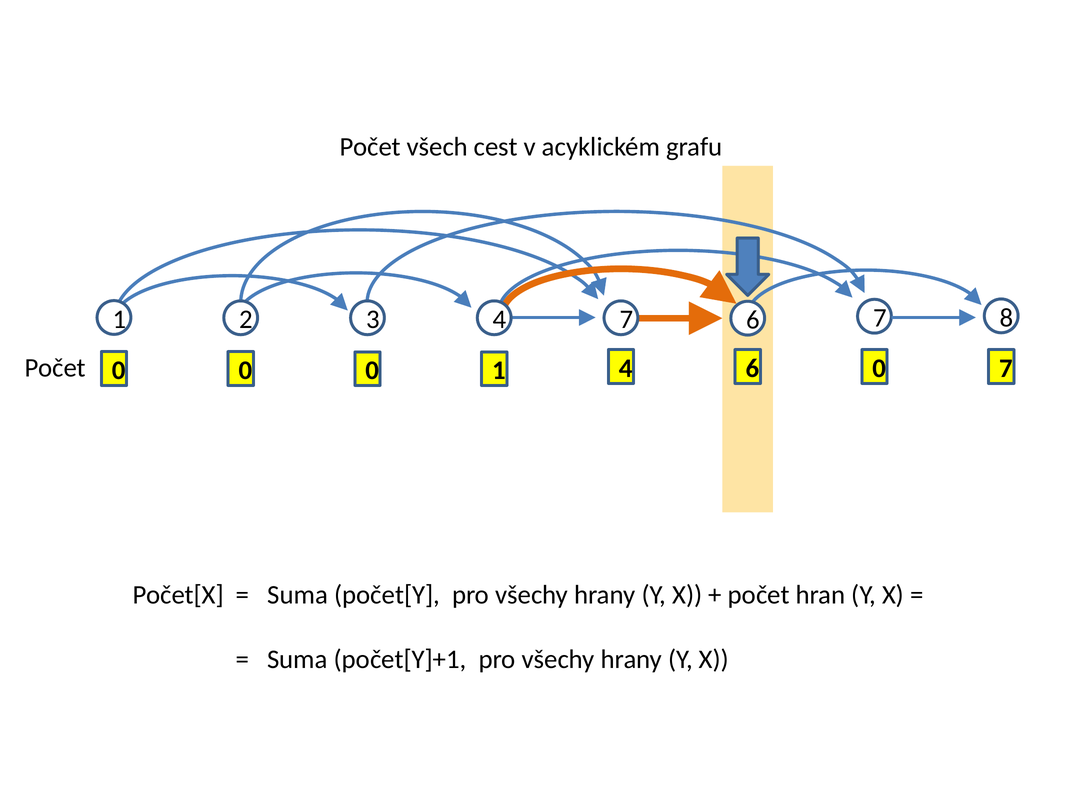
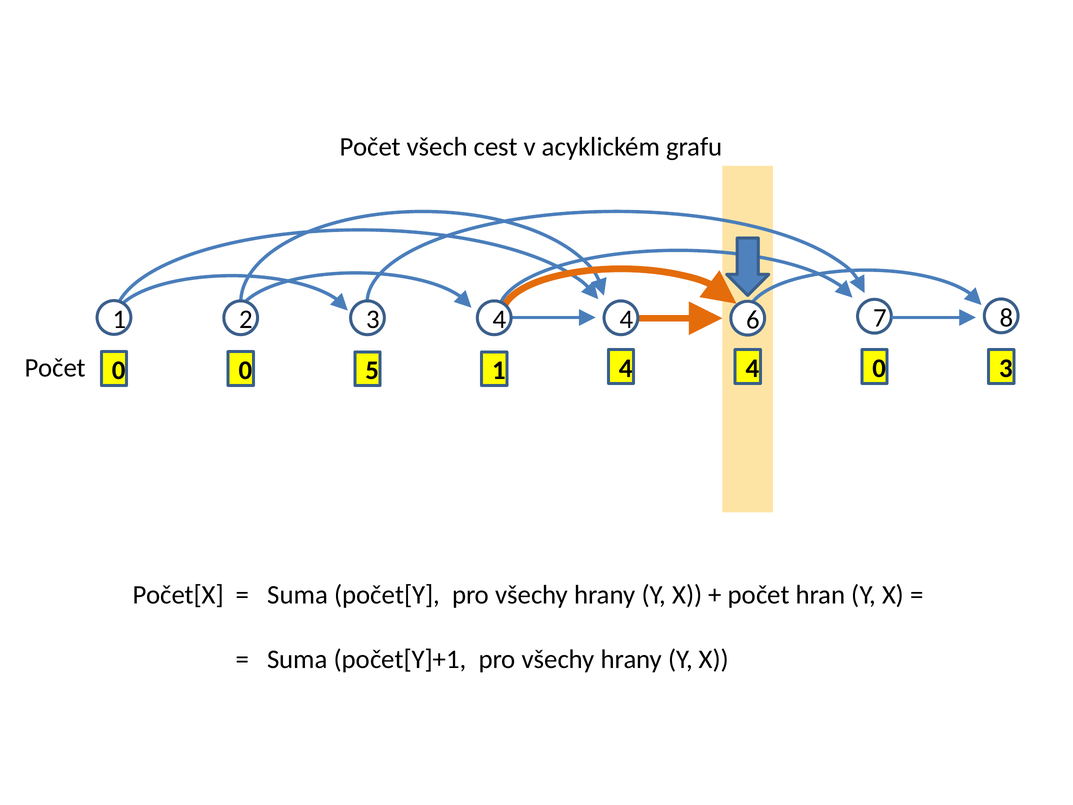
3 7: 7 -> 4 (626, 320)
0 0 0: 0 -> 5 (372, 370)
4 6: 6 -> 4 (752, 368)
0 7: 7 -> 3 (1006, 368)
